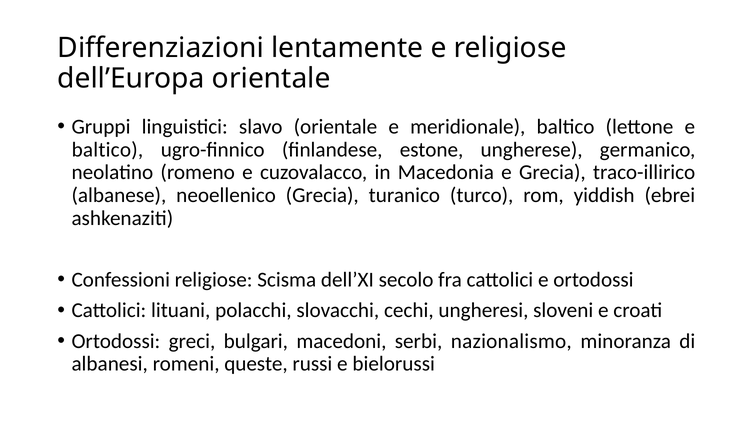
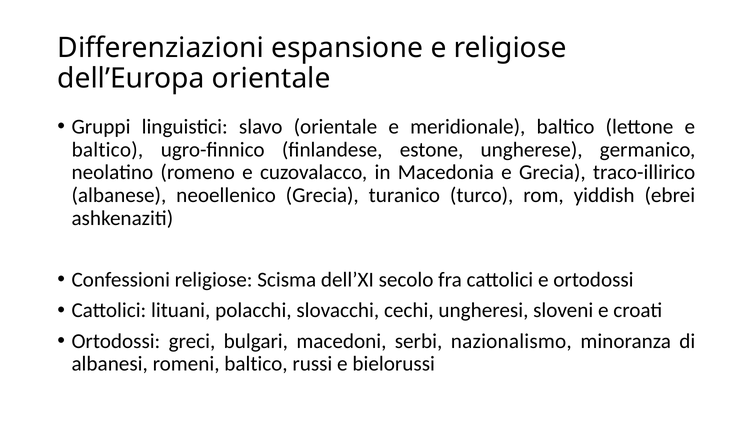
lentamente: lentamente -> espansione (347, 48)
romeni queste: queste -> baltico (256, 364)
